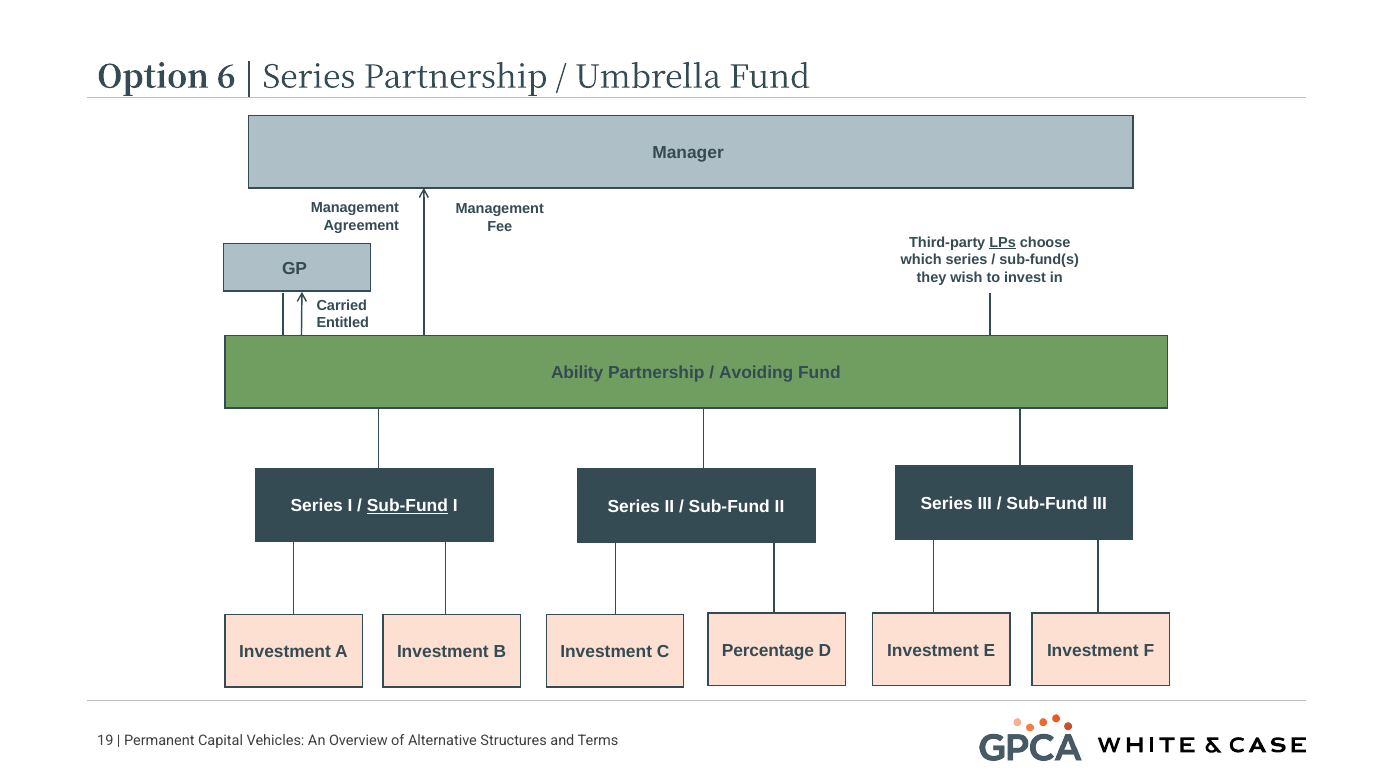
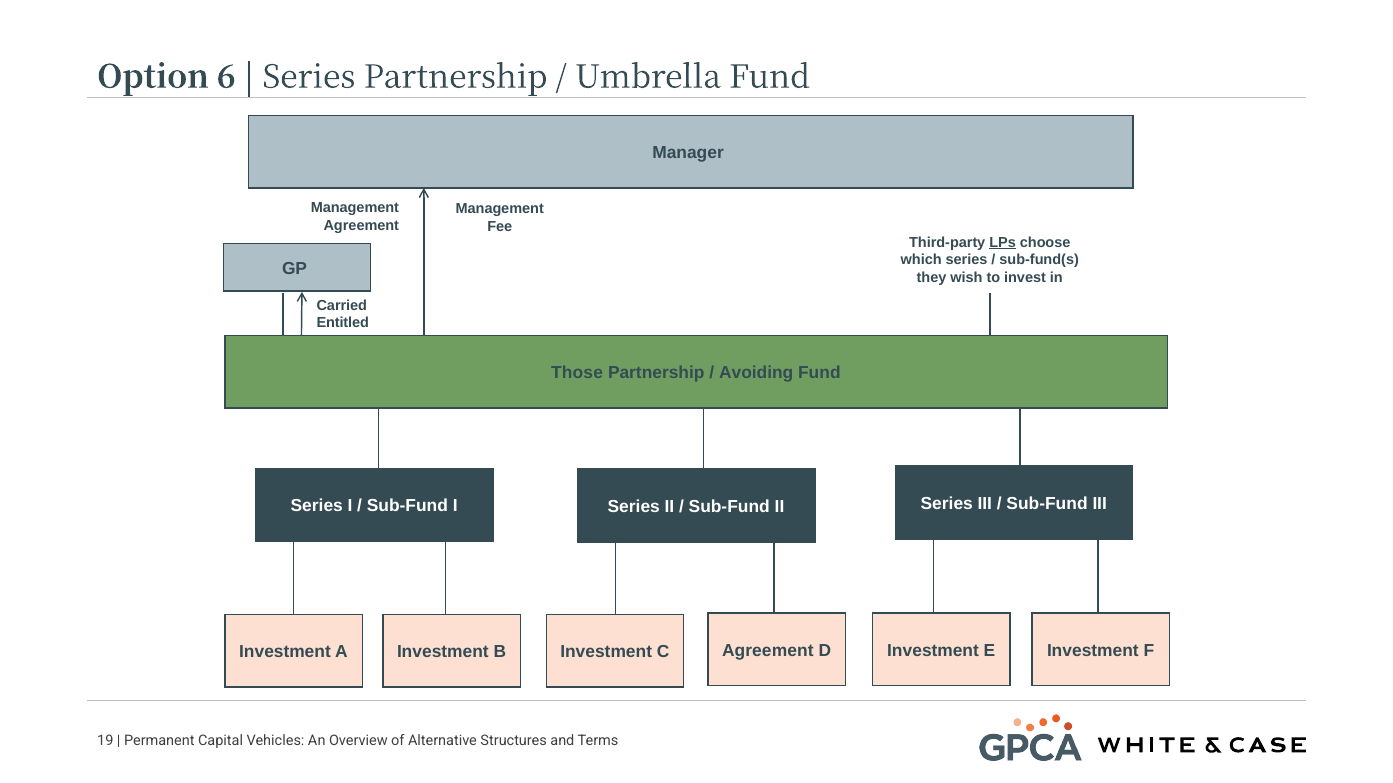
Ability: Ability -> Those (577, 373)
Sub-Fund underline: present -> none (407, 506)
C Percentage: Percentage -> Agreement (768, 651)
